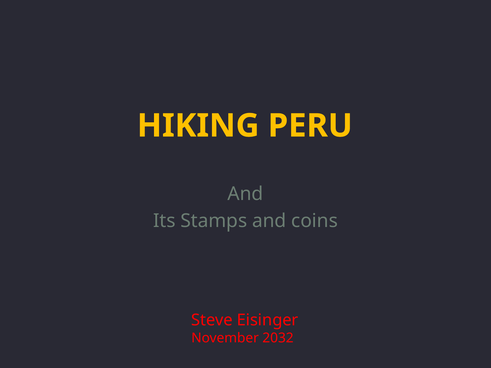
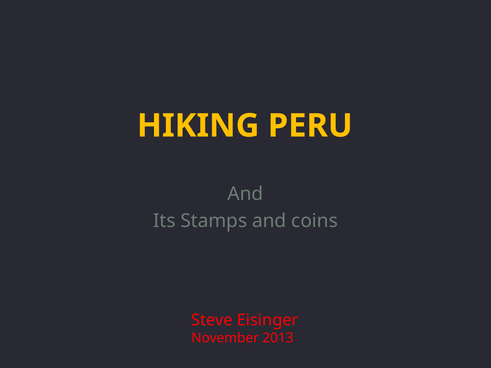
2032: 2032 -> 2013 (278, 338)
